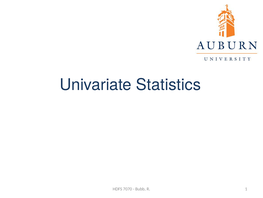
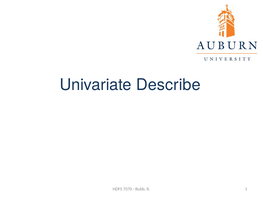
Univariate Statistics: Statistics -> Describe (168, 84)
